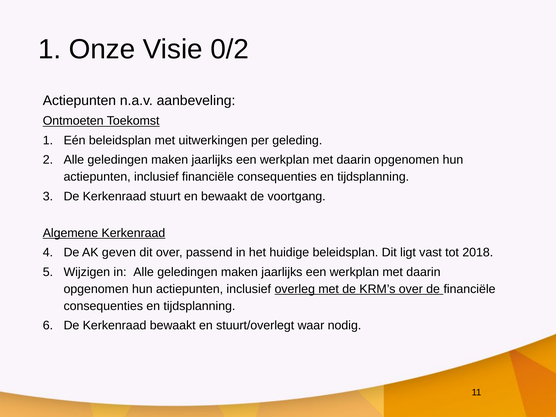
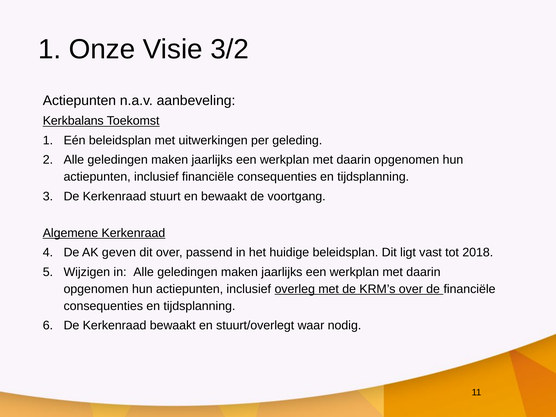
0/2: 0/2 -> 3/2 (230, 49)
Ontmoeten: Ontmoeten -> Kerkbalans (73, 121)
